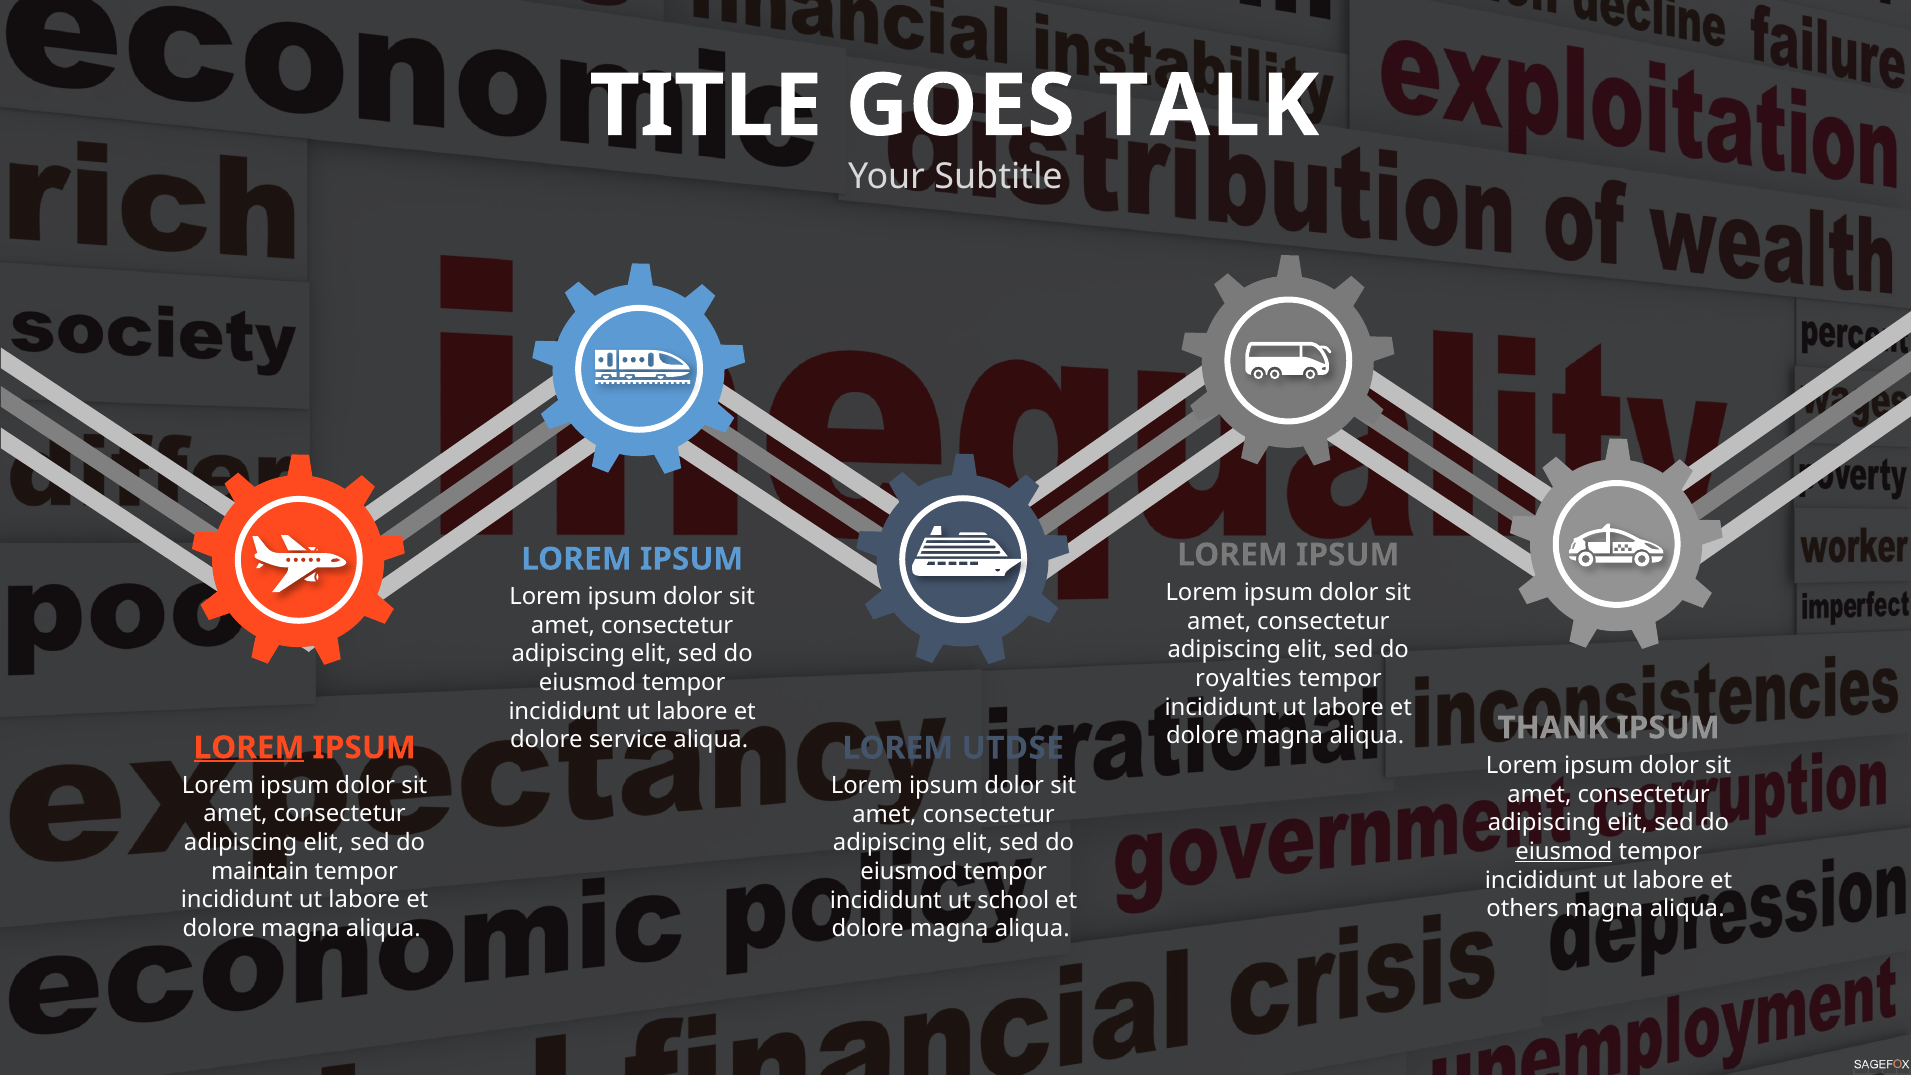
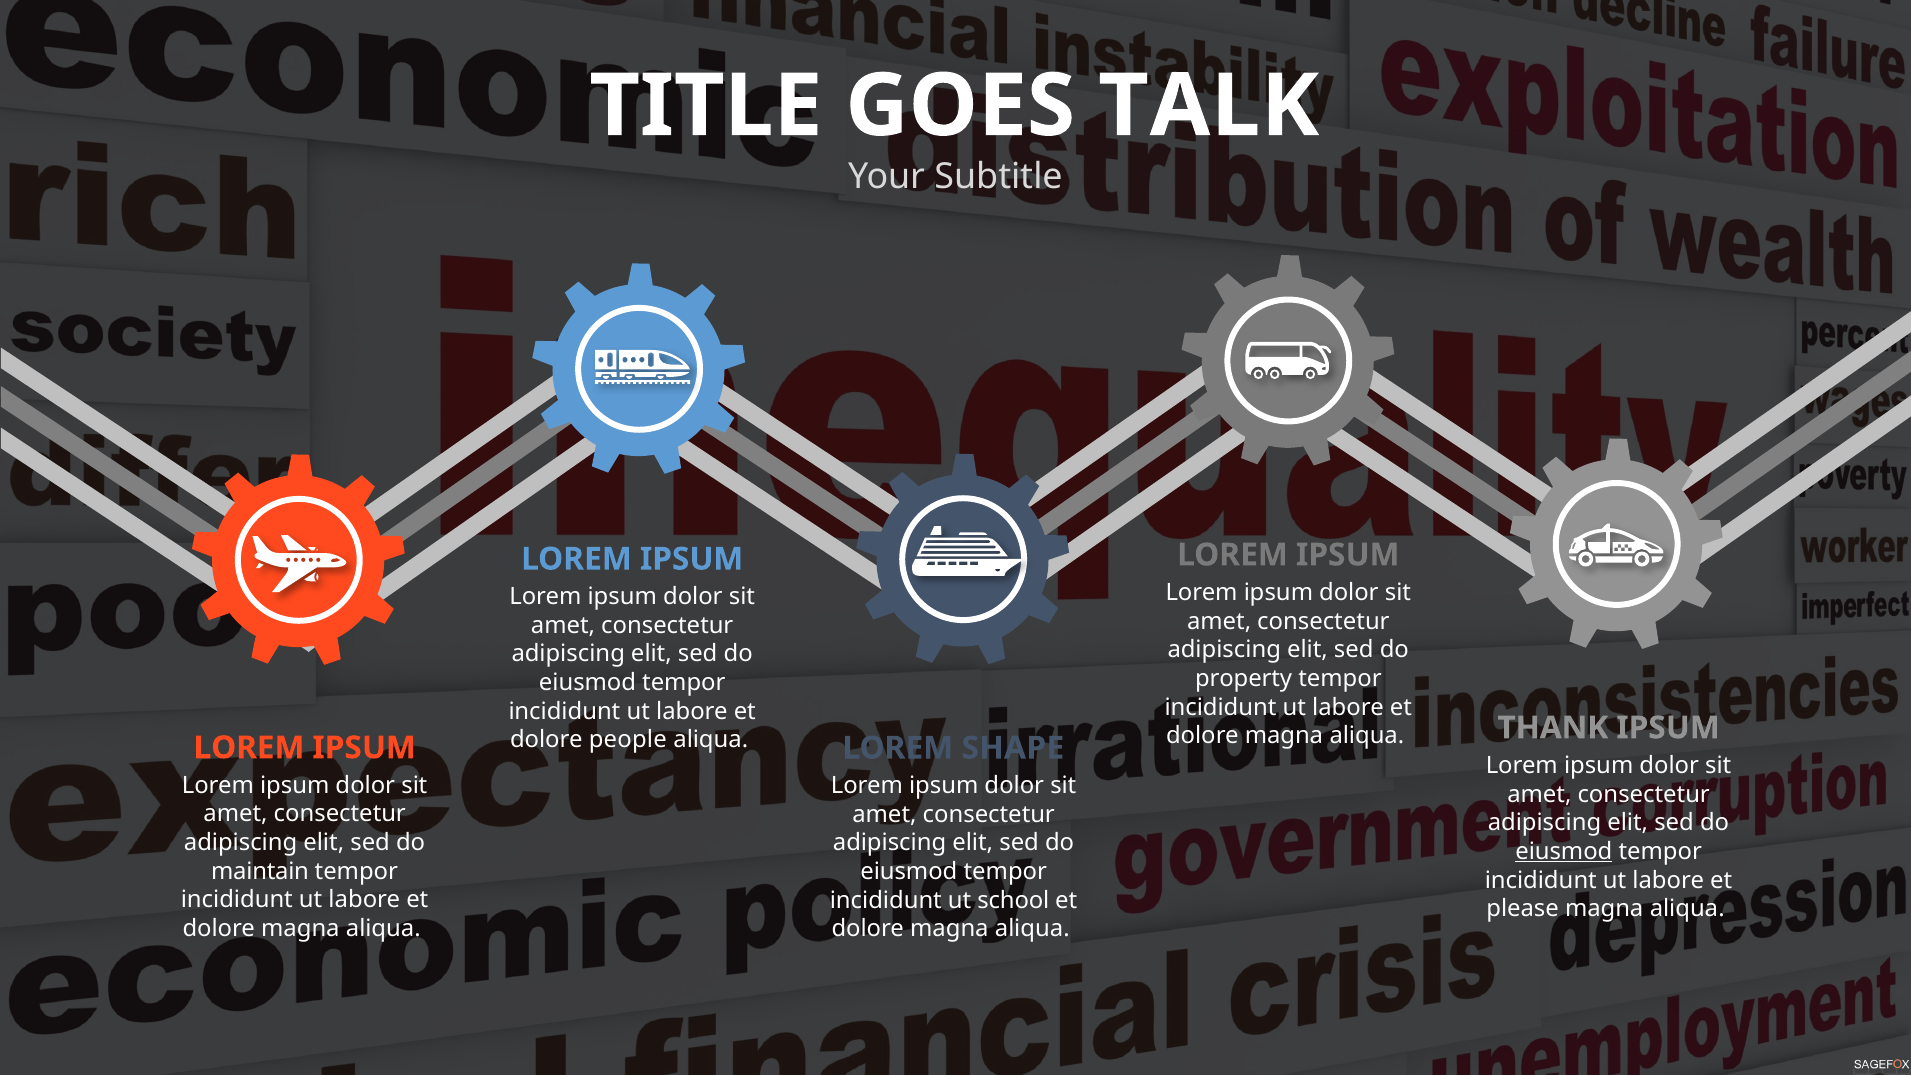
royalties: royalties -> property (1244, 679)
service: service -> people (628, 740)
UTDSE: UTDSE -> SHAPE (1013, 748)
LOREM underline: present -> none (249, 748)
others: others -> please (1523, 909)
